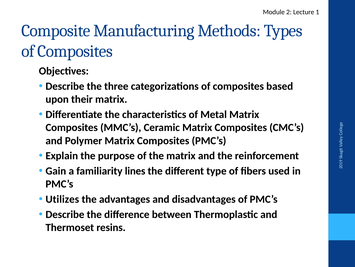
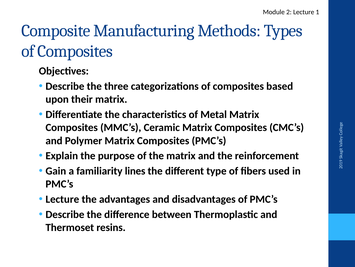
Utilizes: Utilizes -> Lecture (62, 199)
